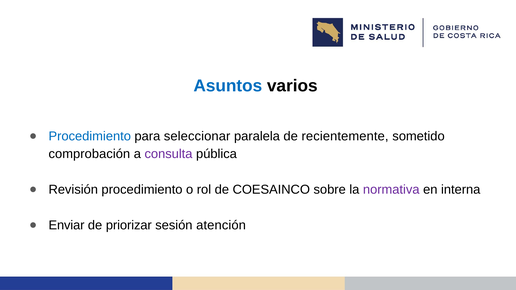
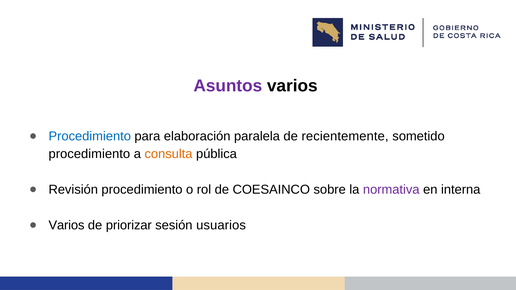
Asuntos colour: blue -> purple (228, 86)
seleccionar: seleccionar -> elaboración (197, 136)
comprobación: comprobación -> procedimiento (89, 154)
consulta colour: purple -> orange (169, 154)
Enviar: Enviar -> Varios (67, 225)
atención: atención -> usuarios (221, 225)
